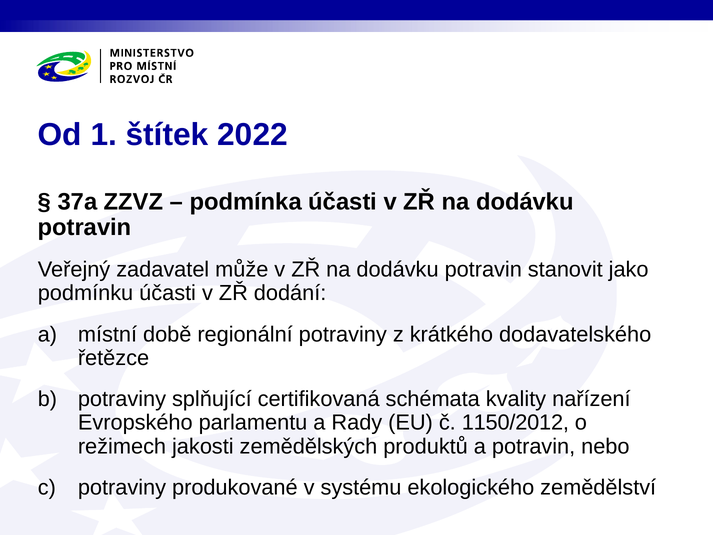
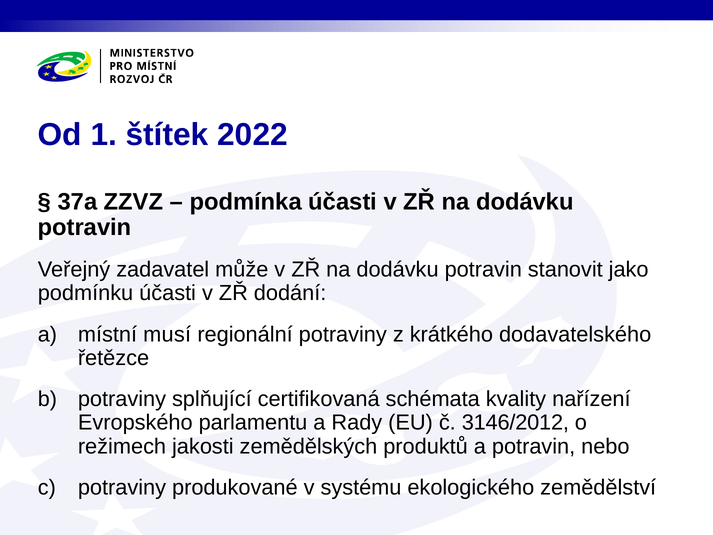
době: době -> musí (167, 334)
1150/2012: 1150/2012 -> 3146/2012 (515, 423)
